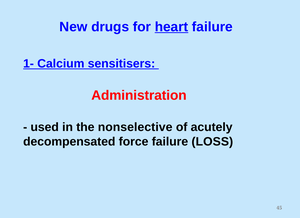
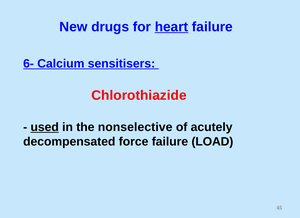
1-: 1- -> 6- (29, 64)
Administration: Administration -> Chlorothiazide (139, 95)
used underline: none -> present (45, 127)
LOSS: LOSS -> LOAD (212, 142)
